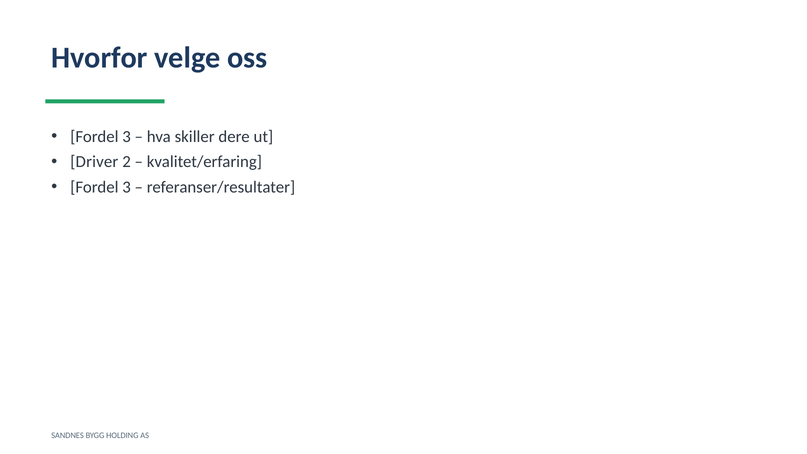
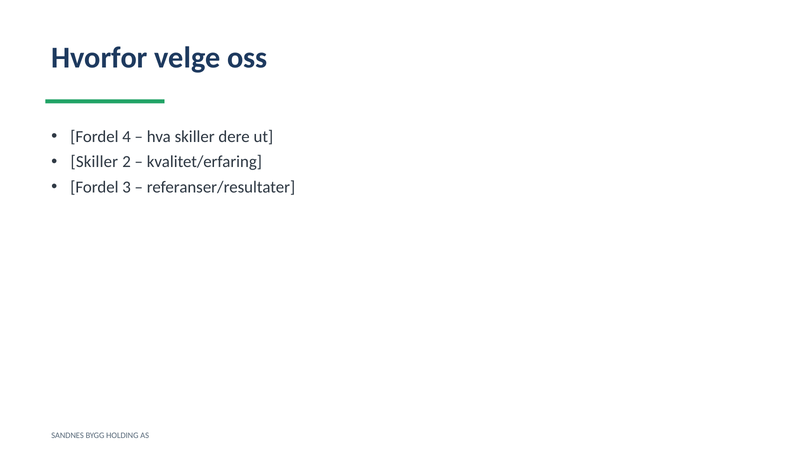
3: 3 -> 4 (127, 137)
Driver: Driver -> Skiller (94, 162)
